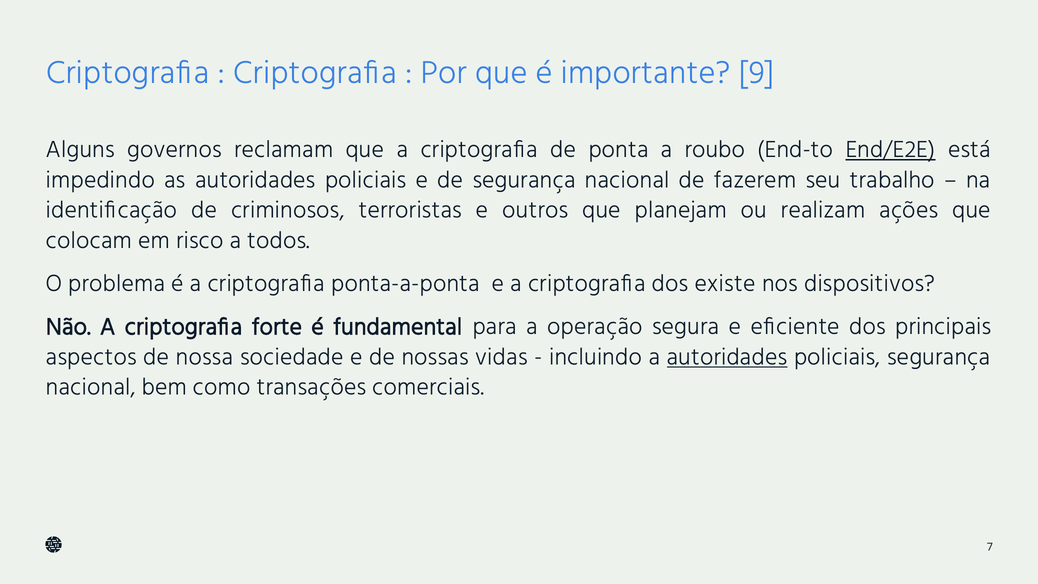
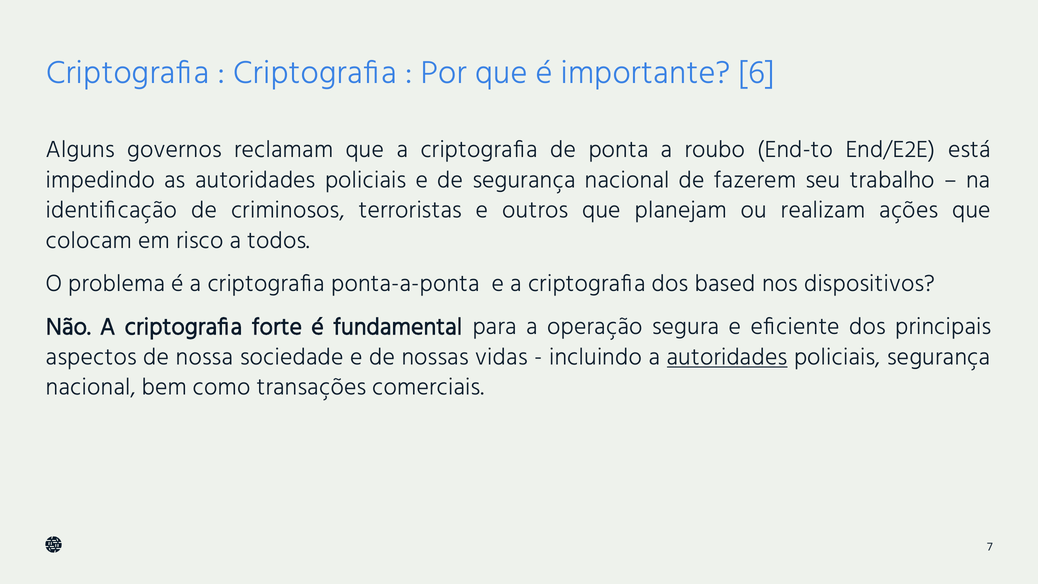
9: 9 -> 6 (757, 72)
End/E2E underline: present -> none (891, 149)
existe: existe -> based (725, 283)
